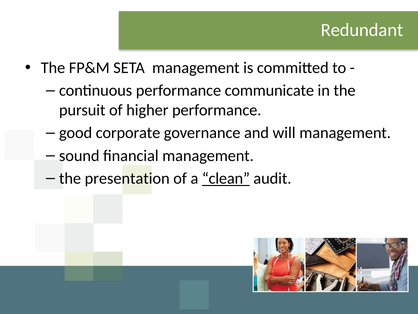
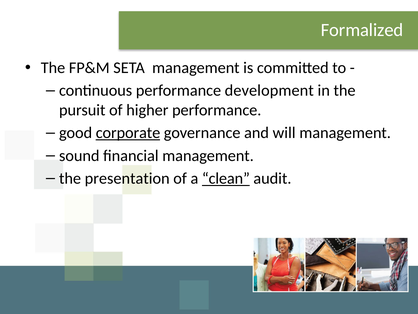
Redundant: Redundant -> Formalized (362, 30)
communicate: communicate -> development (269, 90)
corporate underline: none -> present (128, 133)
